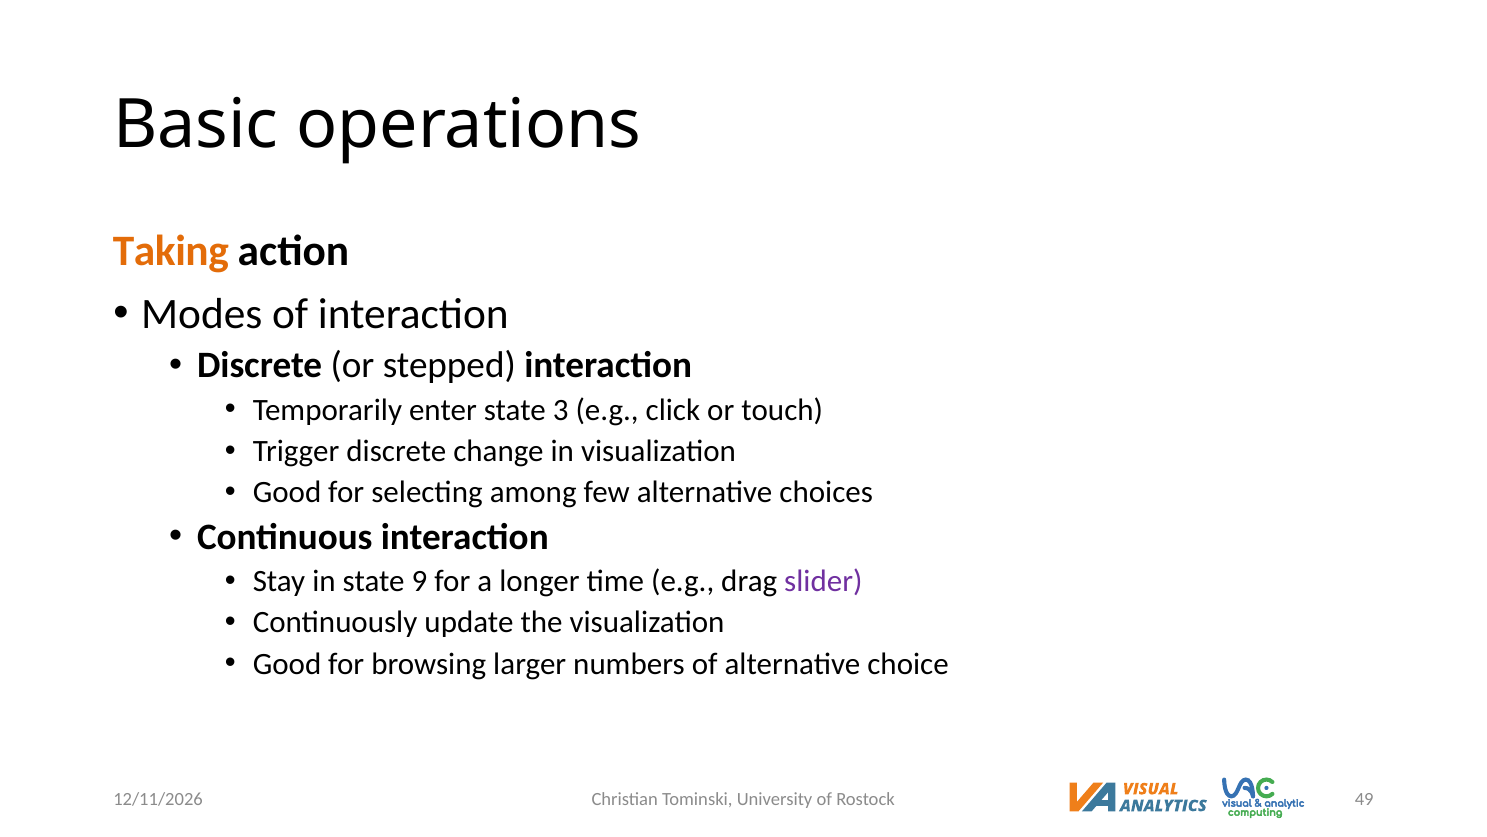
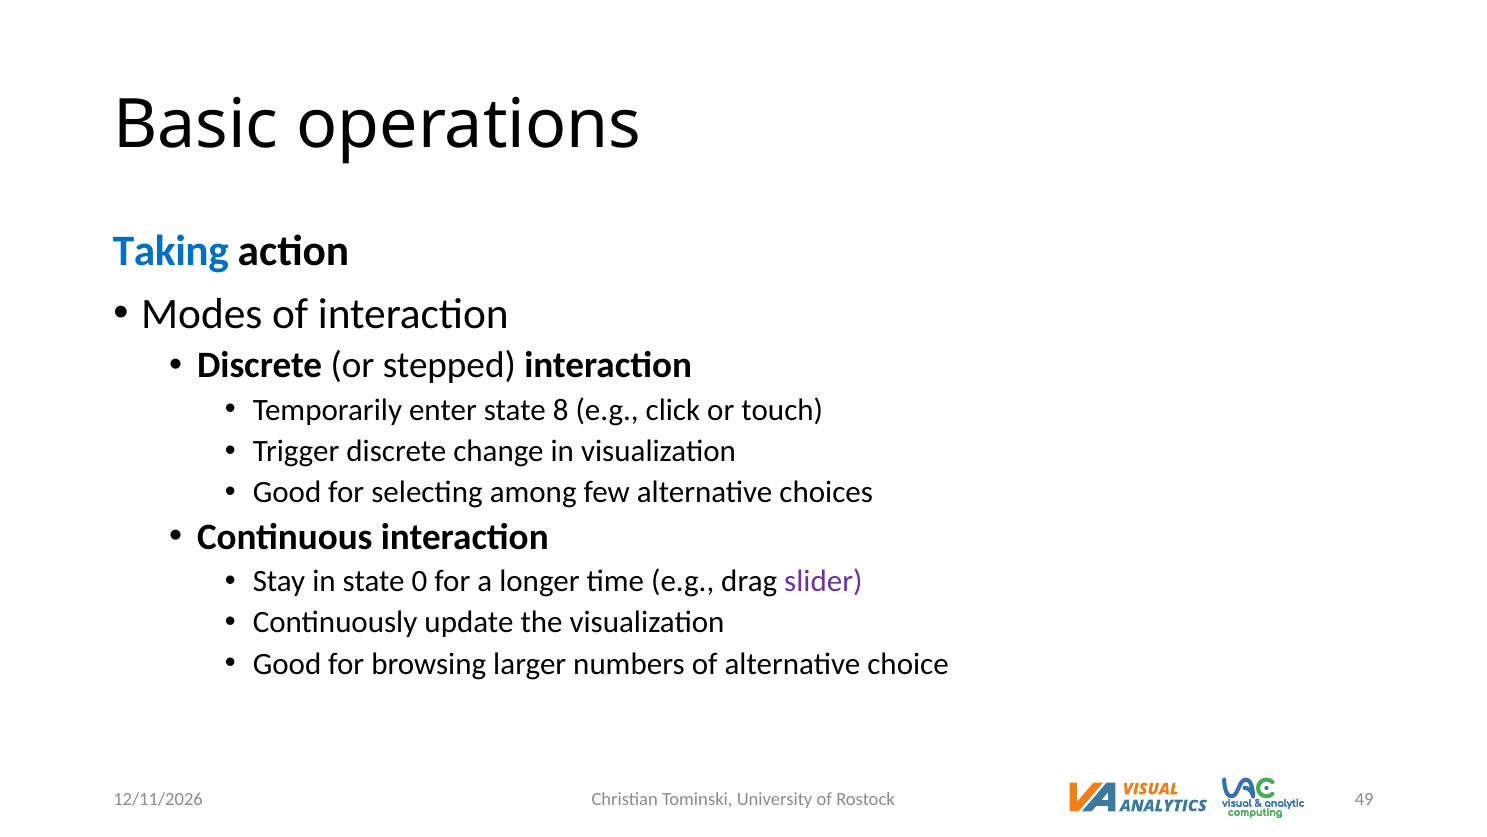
Taking colour: orange -> blue (171, 251)
3: 3 -> 8 (561, 410)
9: 9 -> 0 (419, 581)
